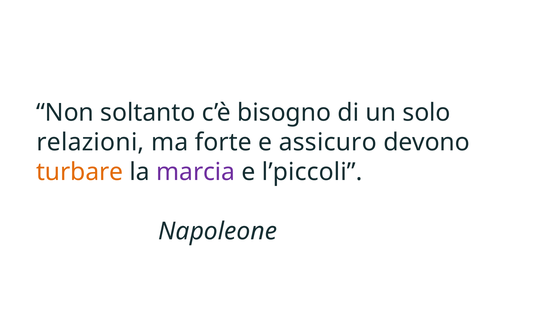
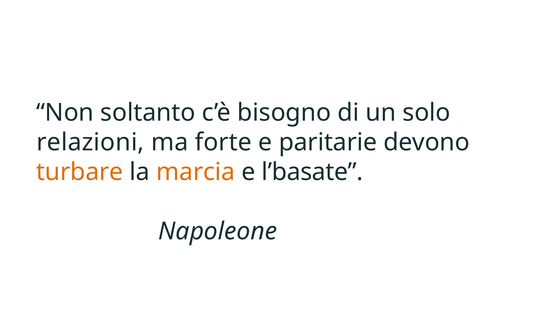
assicuro: assicuro -> paritarie (328, 142)
marcia colour: purple -> orange (196, 172)
l’piccoli: l’piccoli -> l’basate (312, 172)
